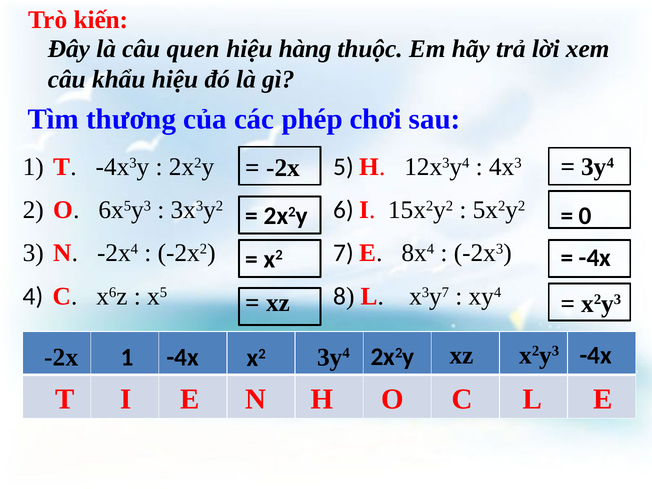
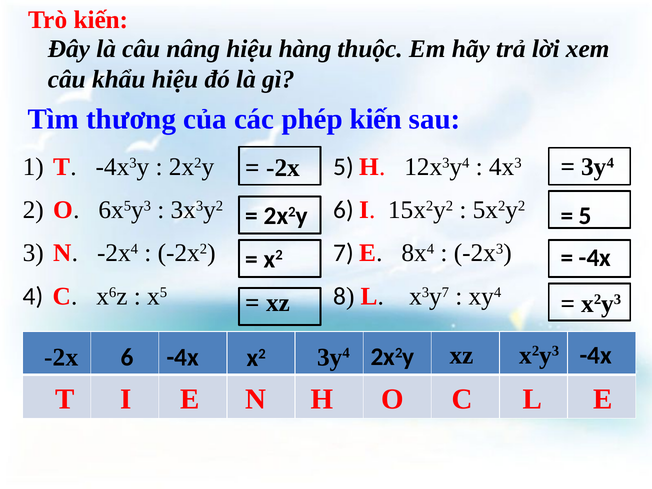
quen: quen -> nâng (193, 49)
phép chơi: chơi -> kiến (376, 119)
0: 0 -> 5 (585, 216)
-2x 1: 1 -> 6 (127, 357)
